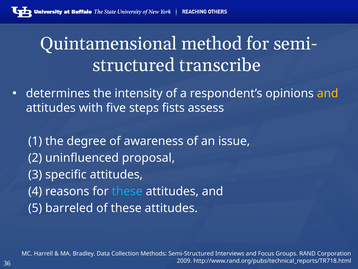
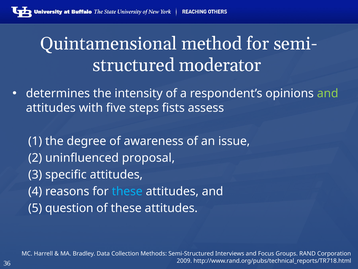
transcribe: transcribe -> moderator (220, 65)
and colour: yellow -> light green (328, 93)
barreled: barreled -> question (69, 208)
